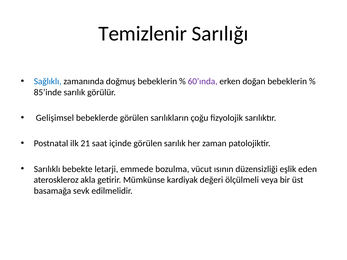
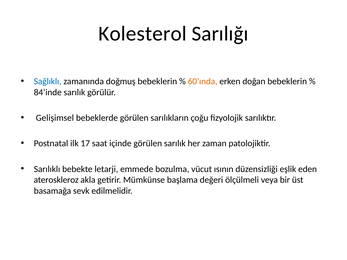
Temizlenir: Temizlenir -> Kolesterol (143, 34)
60’ında colour: purple -> orange (203, 81)
85’inde: 85’inde -> 84’inde (48, 92)
21: 21 -> 17 (85, 144)
kardiyak: kardiyak -> başlama (182, 180)
